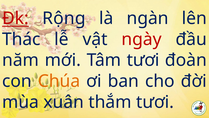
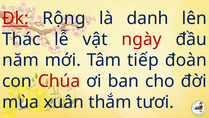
ngàn: ngàn -> danh (148, 18)
Tâm tươi: tươi -> tiếp (143, 60)
Chúa colour: orange -> red (59, 81)
